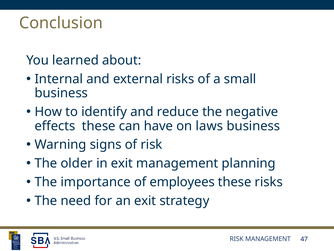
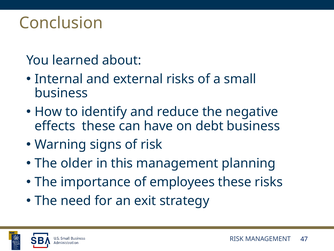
laws: laws -> debt (210, 126)
in exit: exit -> this (122, 163)
